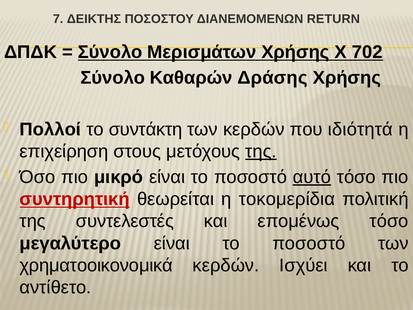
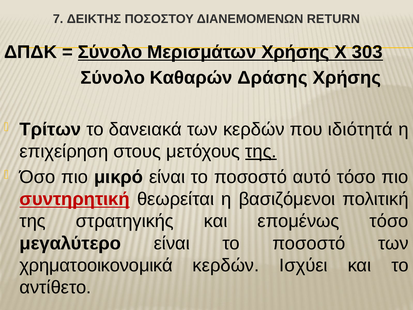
702: 702 -> 303 (367, 52)
Πολλοί: Πολλοί -> Τρίτων (50, 129)
συντάκτη: συντάκτη -> δανειακά (145, 129)
αυτό underline: present -> none (312, 177)
τοκομερίδια: τοκομερίδια -> βασιζόμενοι (287, 199)
συντελεστές: συντελεστές -> στρατηγικής (125, 221)
